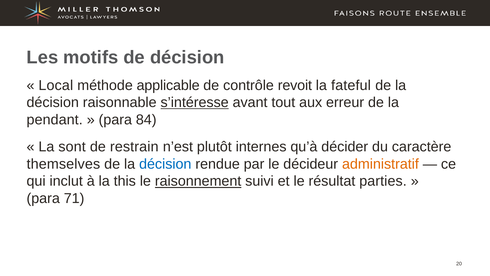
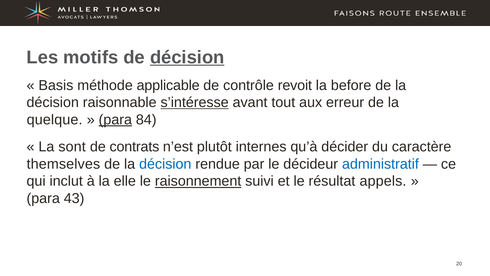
décision underline: none -> present (187, 57)
Local: Local -> Basis (56, 85)
fateful: fateful -> before (351, 85)
pendant: pendant -> quelque (55, 120)
para underline: none -> present (115, 120)
restrain: restrain -> contrats (134, 147)
administratif colour: orange -> blue (380, 164)
this: this -> elle (125, 181)
parties: parties -> appels (383, 181)
71: 71 -> 43 (74, 198)
